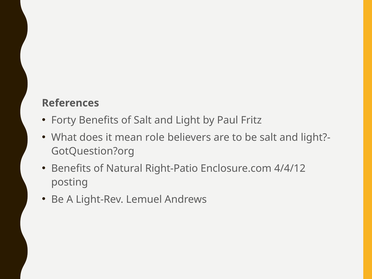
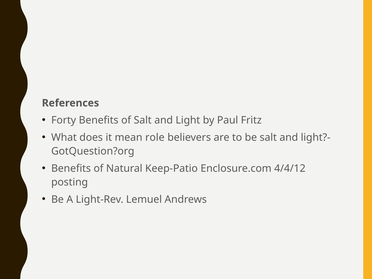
Right-Patio: Right-Patio -> Keep-Patio (171, 168)
